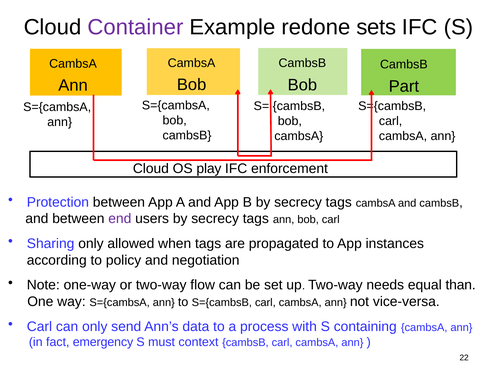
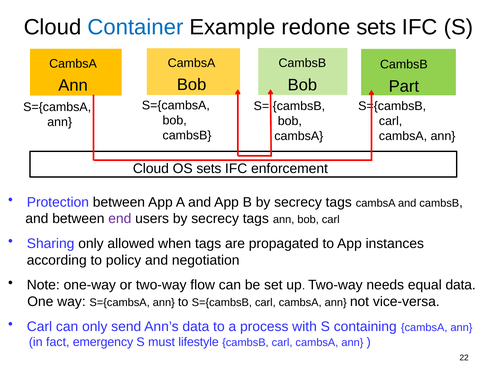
Container colour: purple -> blue (135, 27)
OS play: play -> sets (209, 169)
equal than: than -> data (461, 285)
context: context -> lifestyle (199, 342)
